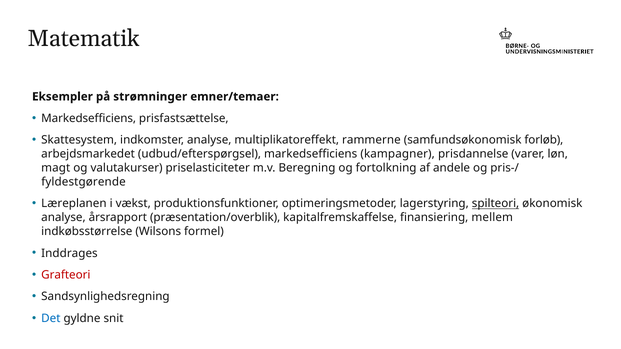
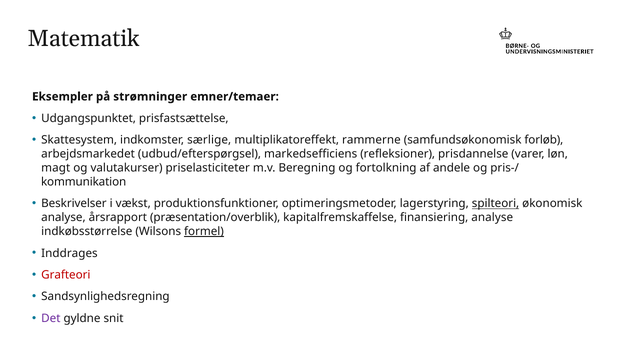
Markedsefficiens: Markedsefficiens -> Udgangspunktet (89, 118)
indkomster analyse: analyse -> særlige (209, 140)
kampagner: kampagner -> refleksioner (398, 154)
fyldestgørende: fyldestgørende -> kommunikation (84, 182)
Læreplanen: Læreplanen -> Beskrivelser (74, 204)
finansiering mellem: mellem -> analyse (492, 218)
formel underline: none -> present (204, 232)
Det colour: blue -> purple (51, 319)
